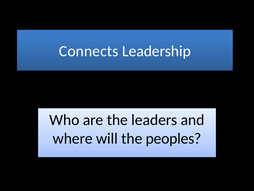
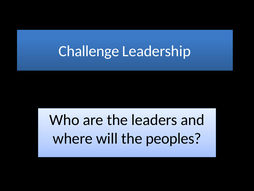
Connects: Connects -> Challenge (89, 51)
